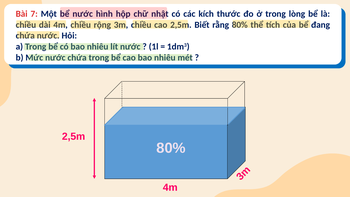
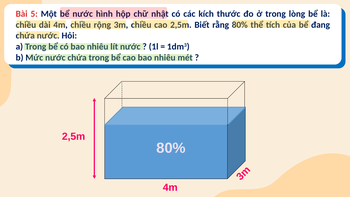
7: 7 -> 5 (34, 14)
